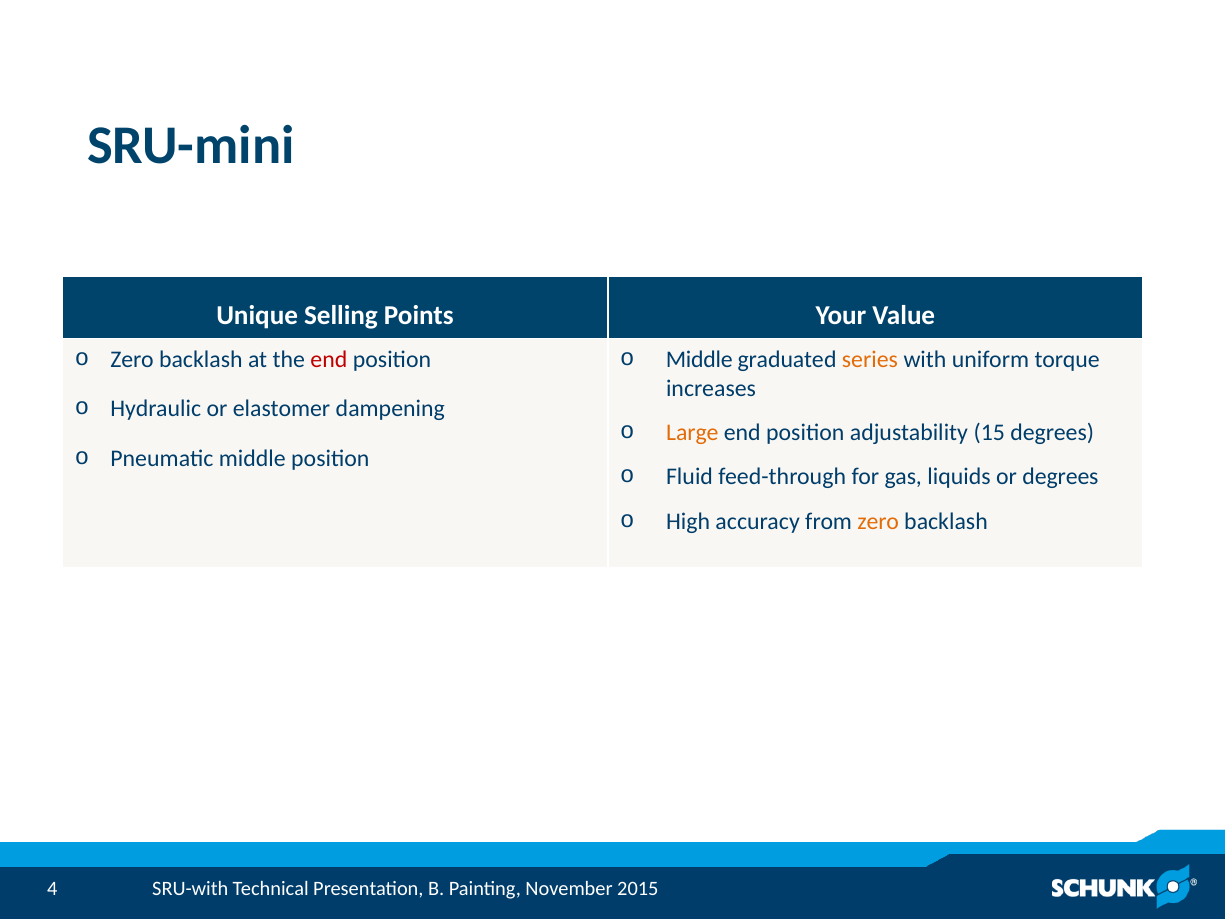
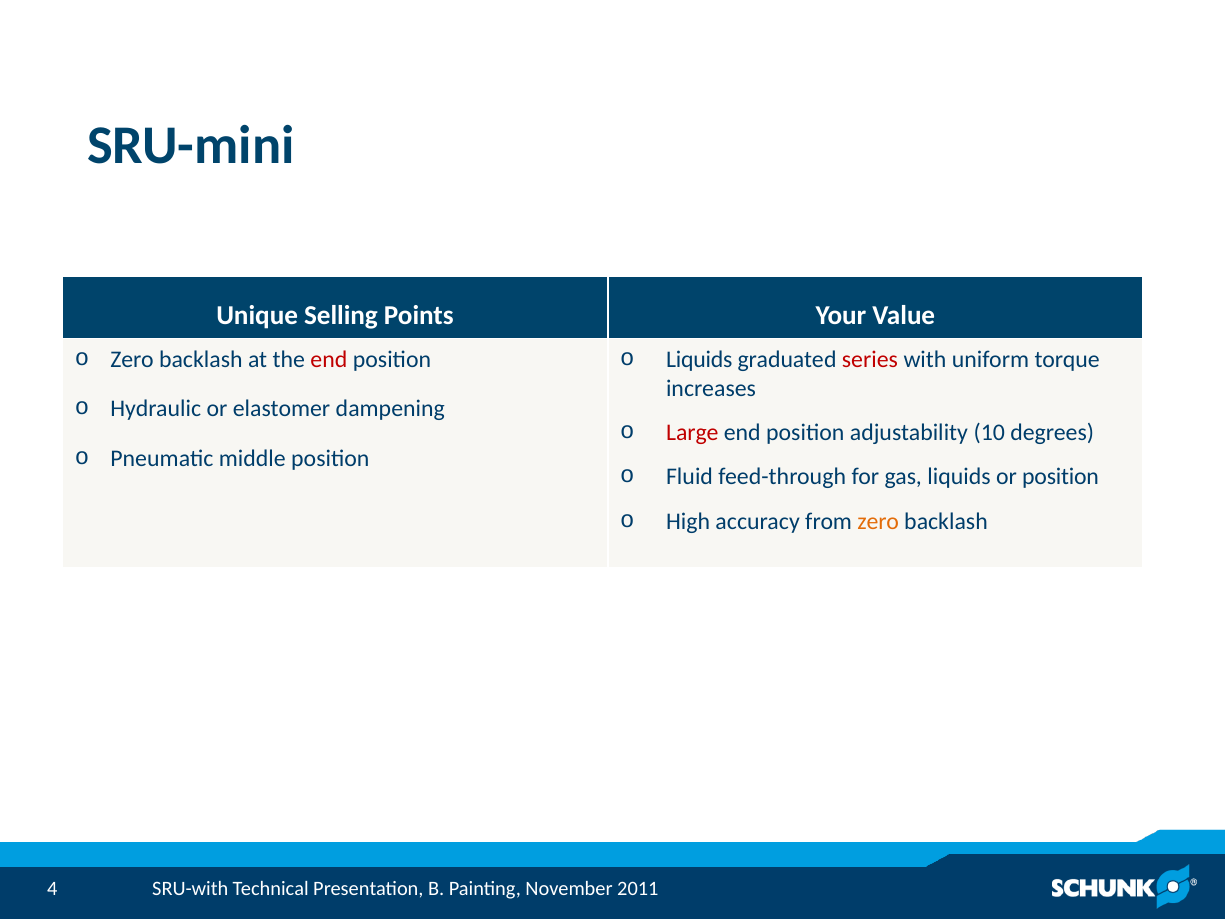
Middle: Middle -> Liquids (699, 359)
series colour: orange -> red (870, 359)
Large colour: orange -> red (692, 433)
15: 15 -> 10 (989, 433)
or degrees: degrees -> position (1061, 477)
2015: 2015 -> 2011 (638, 889)
